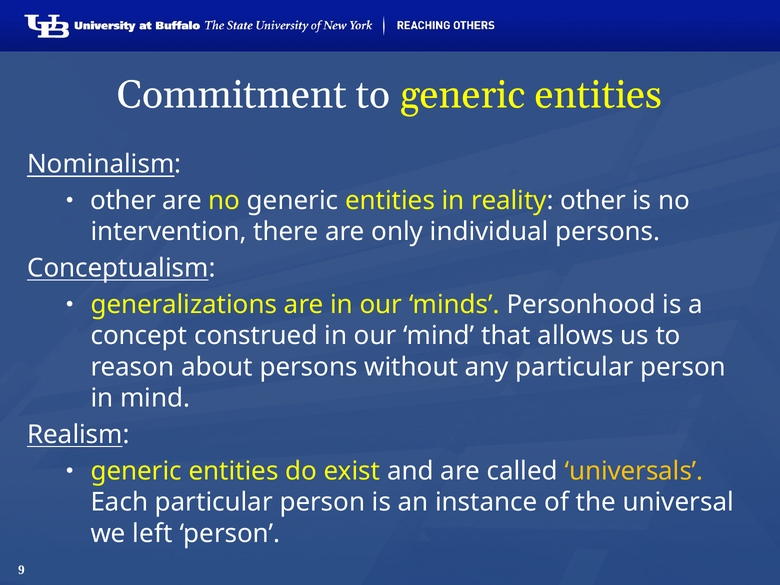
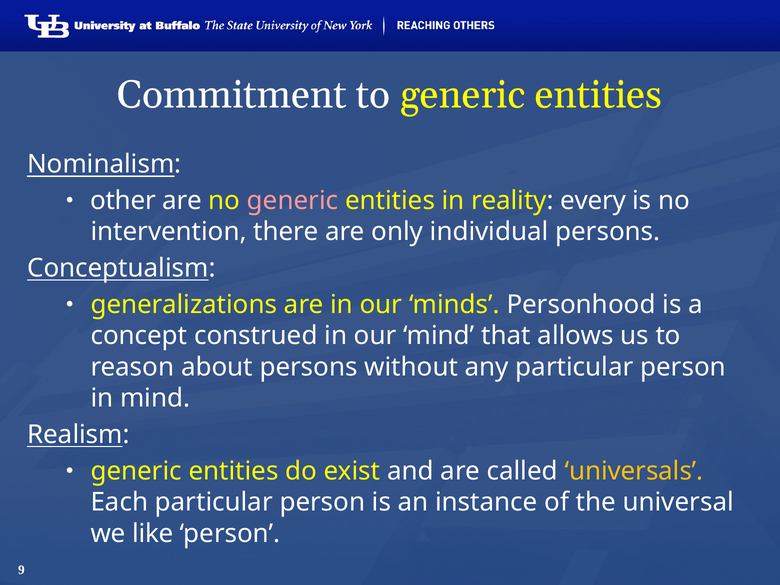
generic colour: white -> pink (293, 201)
reality other: other -> every (593, 201)
left: left -> like (153, 533)
